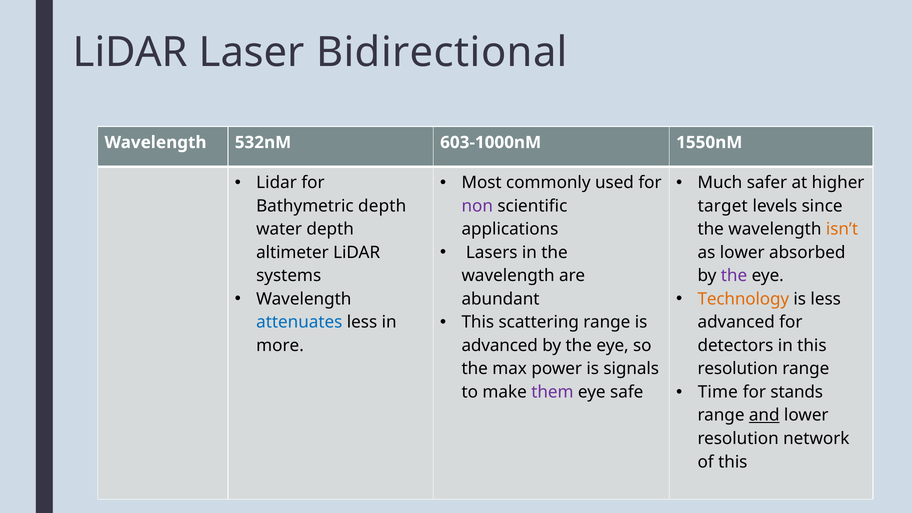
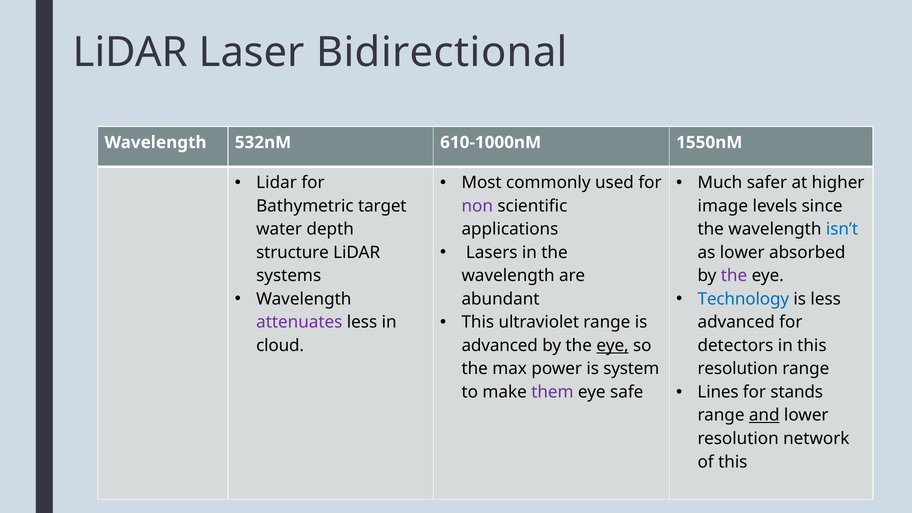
603-1000nM: 603-1000nM -> 610-1000nM (491, 142)
Bathymetric depth: depth -> target (382, 206)
target: target -> image (723, 206)
isn’t colour: orange -> blue (842, 229)
altimeter: altimeter -> structure (292, 252)
Technology colour: orange -> blue (743, 299)
scattering: scattering -> ultraviolet (539, 322)
attenuates colour: blue -> purple (299, 322)
more: more -> cloud (280, 346)
eye underline: none -> present (613, 346)
signals: signals -> system (631, 369)
Time: Time -> Lines (718, 392)
